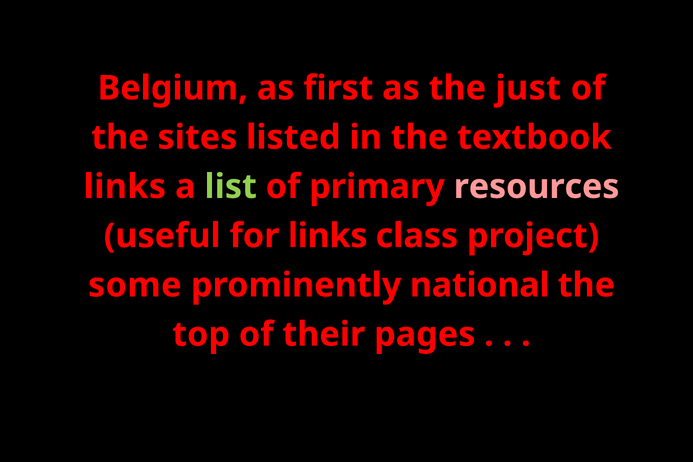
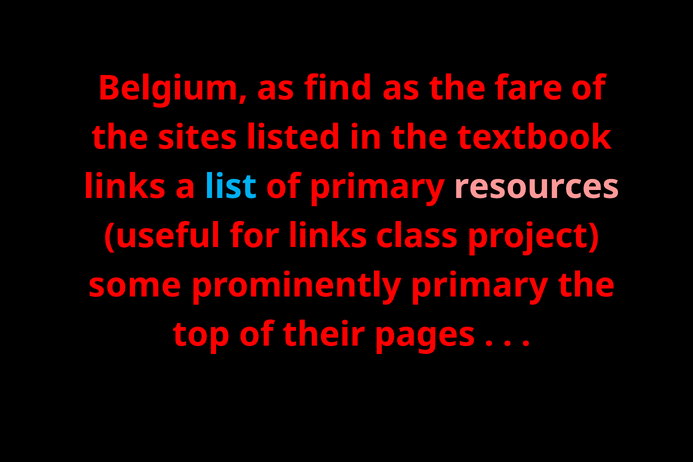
first: first -> find (338, 88)
just: just -> fare (529, 88)
list colour: light green -> light blue (231, 187)
prominently national: national -> primary (479, 285)
